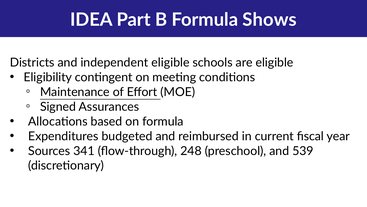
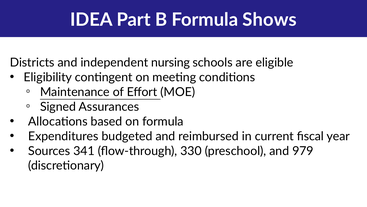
independent eligible: eligible -> nursing (171, 62)
248: 248 -> 330 (191, 151)
539: 539 -> 979 (303, 151)
